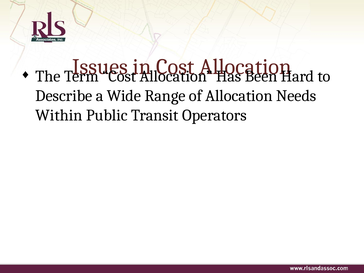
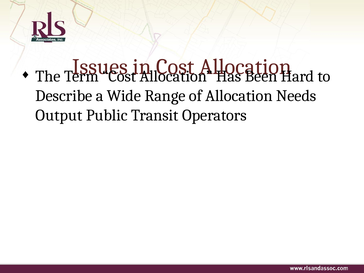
Within: Within -> Output (59, 115)
